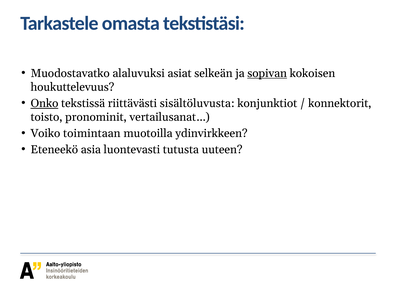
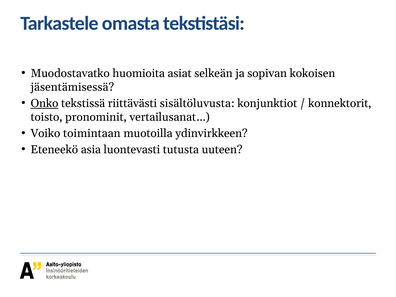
alaluvuksi: alaluvuksi -> huomioita (139, 73)
sopivan underline: present -> none (267, 73)
houkuttelevuus: houkuttelevuus -> jäsentämisessä (72, 87)
